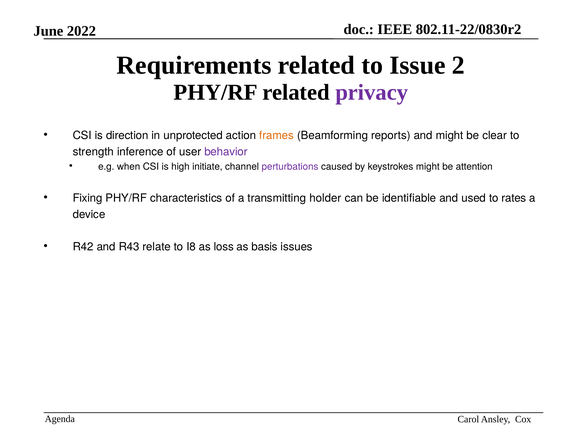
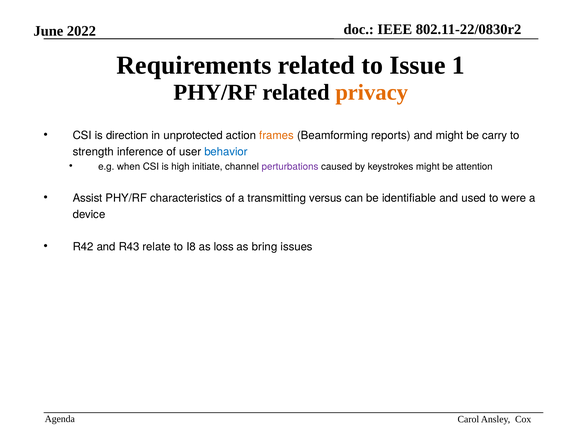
2: 2 -> 1 (458, 65)
privacy colour: purple -> orange (372, 92)
clear: clear -> carry (495, 135)
behavior colour: purple -> blue (226, 152)
Fixing: Fixing -> Assist (88, 198)
holder: holder -> versus (326, 198)
rates: rates -> were (514, 198)
basis: basis -> bring (265, 246)
